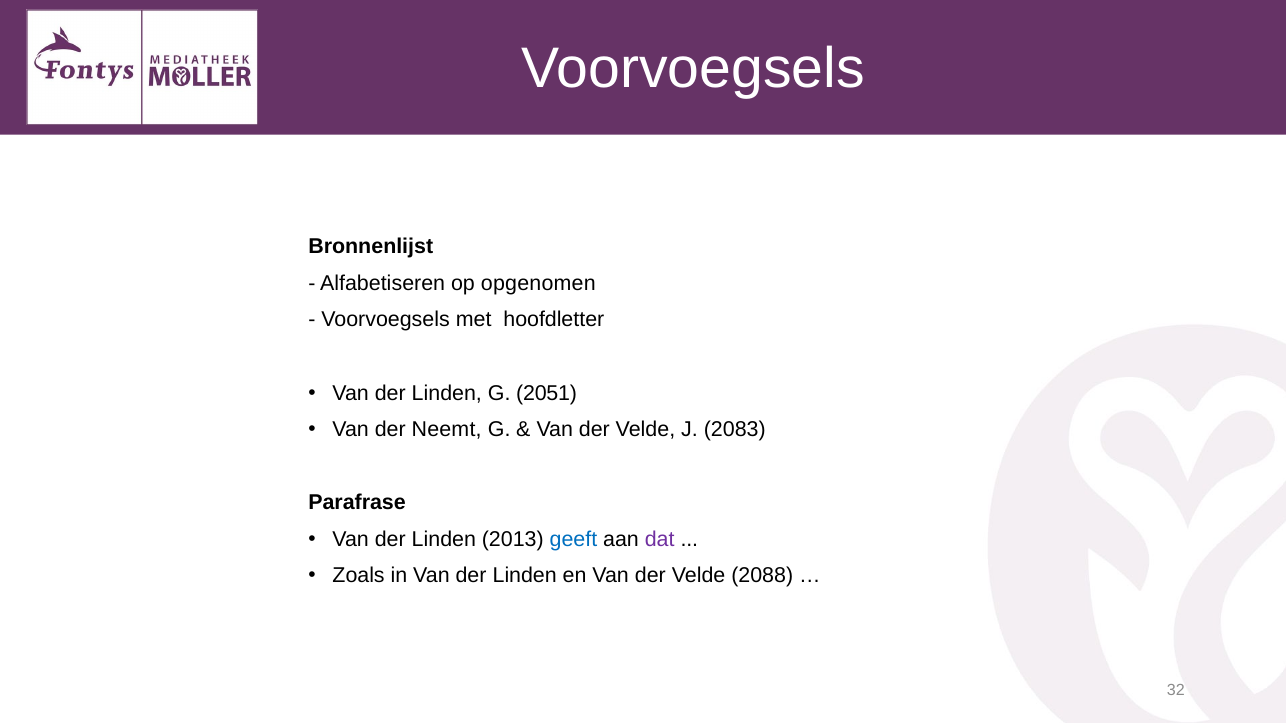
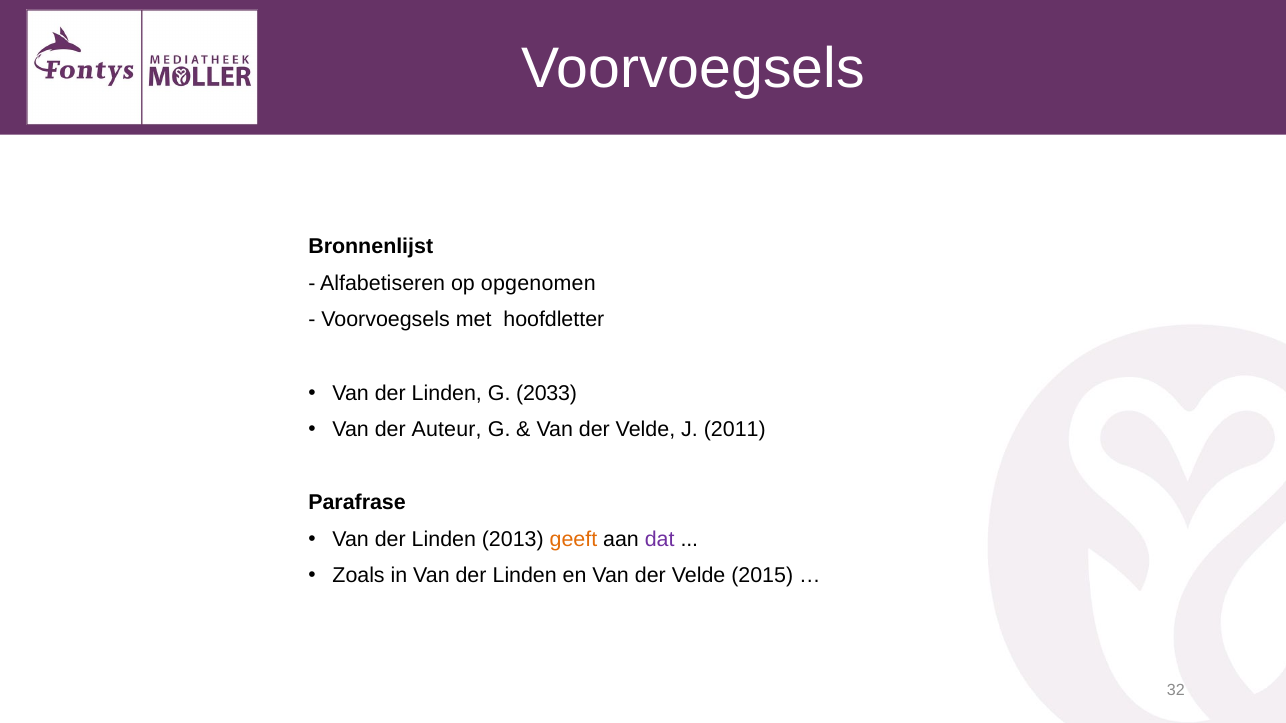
2051: 2051 -> 2033 (547, 393)
Neemt: Neemt -> Auteur (447, 430)
2083: 2083 -> 2011 (735, 430)
geeft colour: blue -> orange (573, 539)
2088: 2088 -> 2015 (762, 576)
